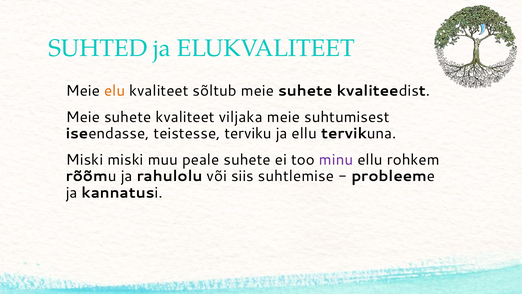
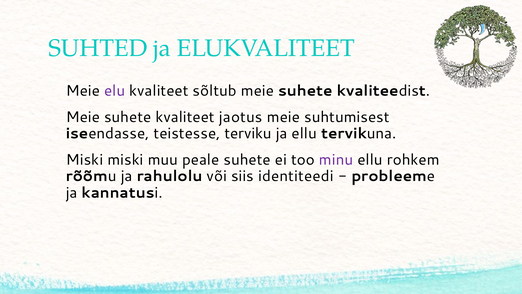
elu colour: orange -> purple (115, 91)
viljaka: viljaka -> jaotus (241, 117)
suhtlemise: suhtlemise -> identiteedi (296, 176)
